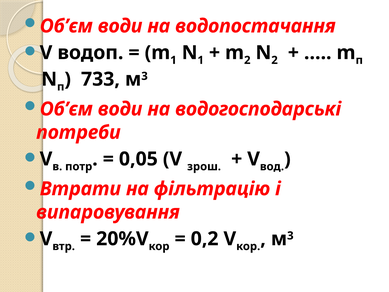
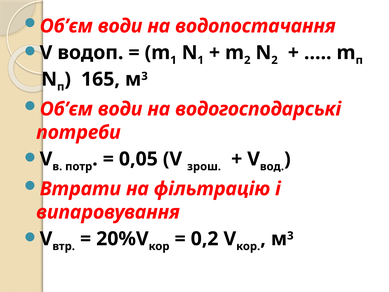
733: 733 -> 165 (100, 79)
